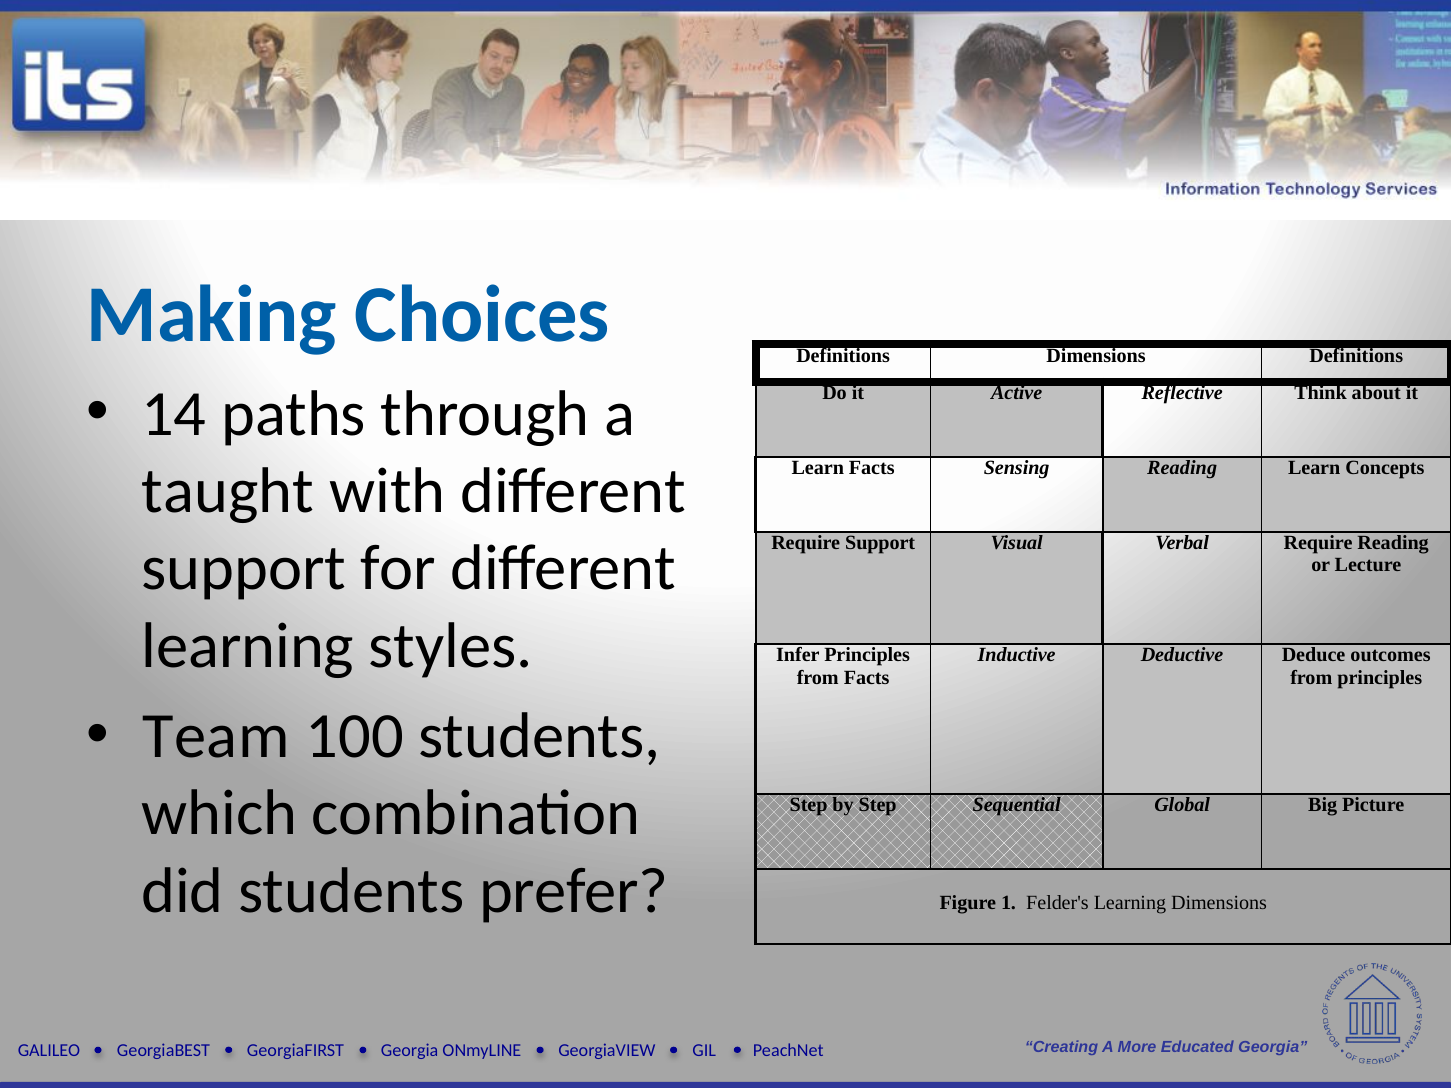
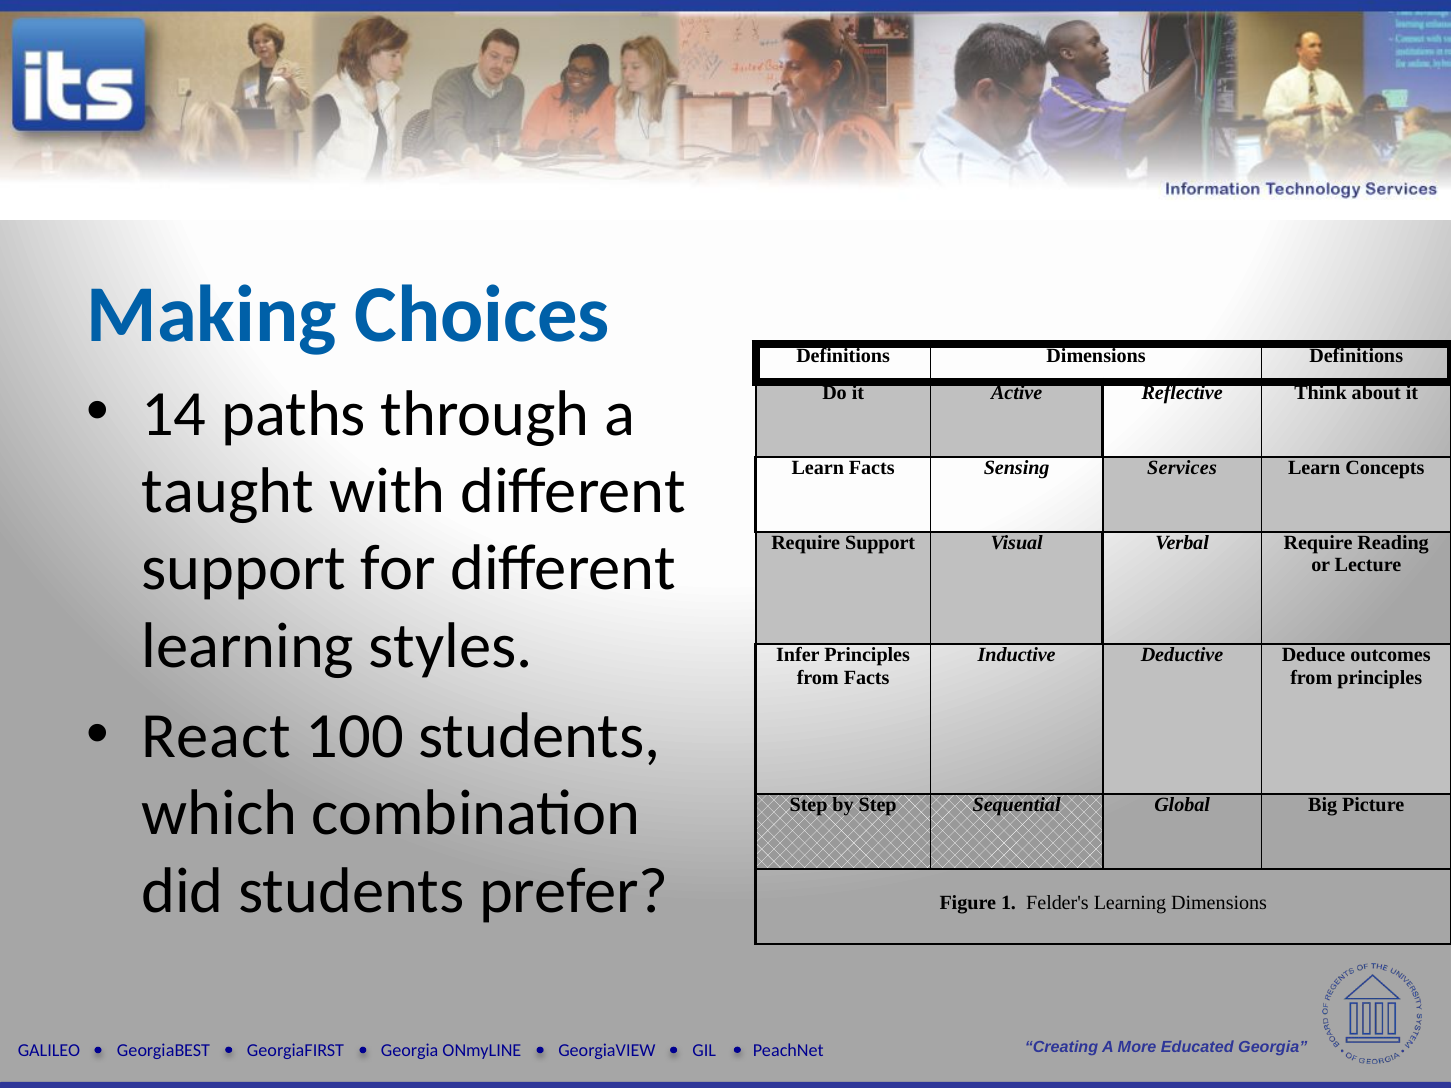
Sensing Reading: Reading -> Services (1182, 468)
Team: Team -> React (216, 736)
